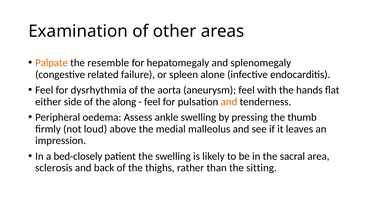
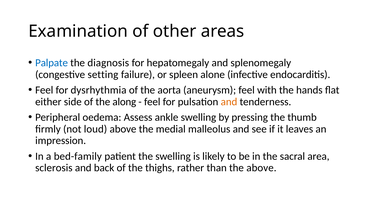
Palpate colour: orange -> blue (52, 63)
resemble: resemble -> diagnosis (108, 63)
related: related -> setting (103, 74)
bed-closely: bed-closely -> bed-family (78, 156)
the sitting: sitting -> above (261, 168)
